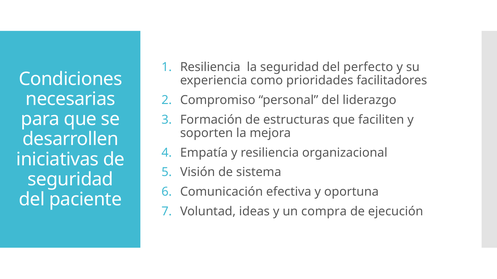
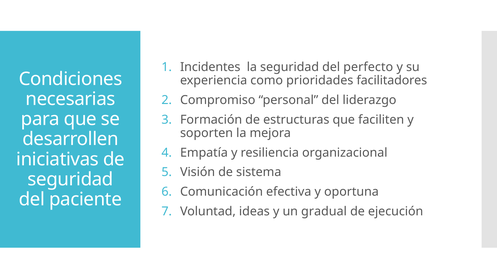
Resiliencia: Resiliencia -> Incidentes (210, 67)
compra: compra -> gradual (324, 212)
